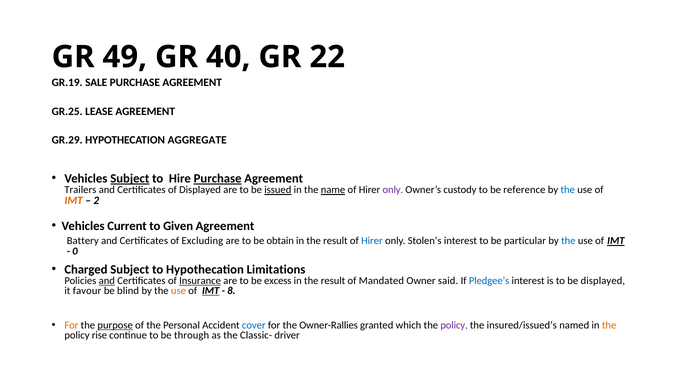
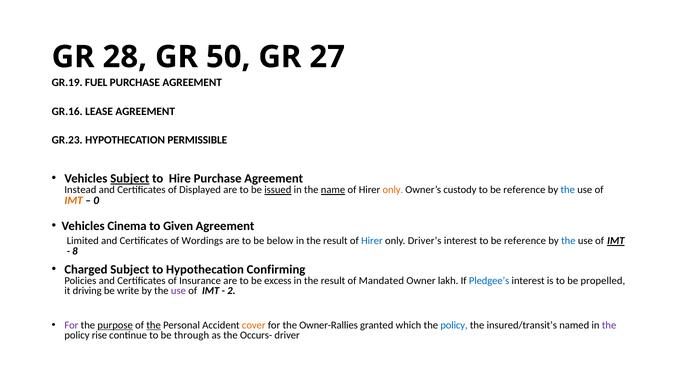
49: 49 -> 28 (125, 57)
40: 40 -> 50 (228, 57)
22: 22 -> 27 (327, 57)
SALE: SALE -> FUEL (96, 83)
GR.25: GR.25 -> GR.16 (67, 112)
GR.29: GR.29 -> GR.23 (67, 140)
AGGREGATE: AGGREGATE -> PERMISSIBLE (197, 140)
Purchase underline: present -> none (218, 179)
Trailers: Trailers -> Instead (80, 190)
only colour: purple -> orange (393, 190)
2: 2 -> 0 (96, 201)
Current: Current -> Cinema (127, 226)
Battery: Battery -> Limited (83, 241)
Excluding: Excluding -> Wordings (202, 241)
obtain: obtain -> below (280, 241)
Stolen’s: Stolen’s -> Driver’s (425, 241)
interest to be particular: particular -> reference (525, 241)
0: 0 -> 8 (75, 251)
Limitations: Limitations -> Confirming (276, 270)
and underline: present -> none (107, 281)
Insurance underline: present -> none (200, 281)
said: said -> lakh (448, 281)
be displayed: displayed -> propelled (603, 281)
favour: favour -> driving (87, 291)
blind: blind -> write (128, 291)
use colour: orange -> purple (178, 291)
IMT underline: present -> none (211, 291)
8: 8 -> 2 (231, 291)
For colour: orange -> purple (71, 325)
the underline: none -> present (154, 325)
cover colour: blue -> orange (254, 325)
policy colour: purple -> blue (454, 325)
insured/issued’s: insured/issued’s -> insured/transit’s (522, 325)
the colour: orange -> purple (609, 325)
Classic-: Classic- -> Occurs- (256, 336)
